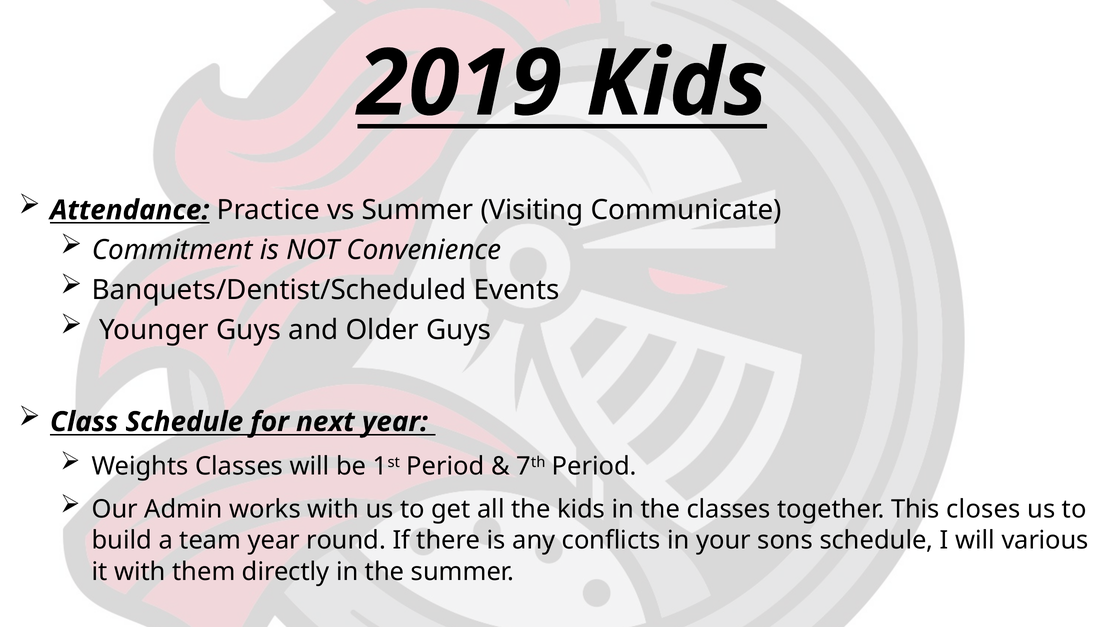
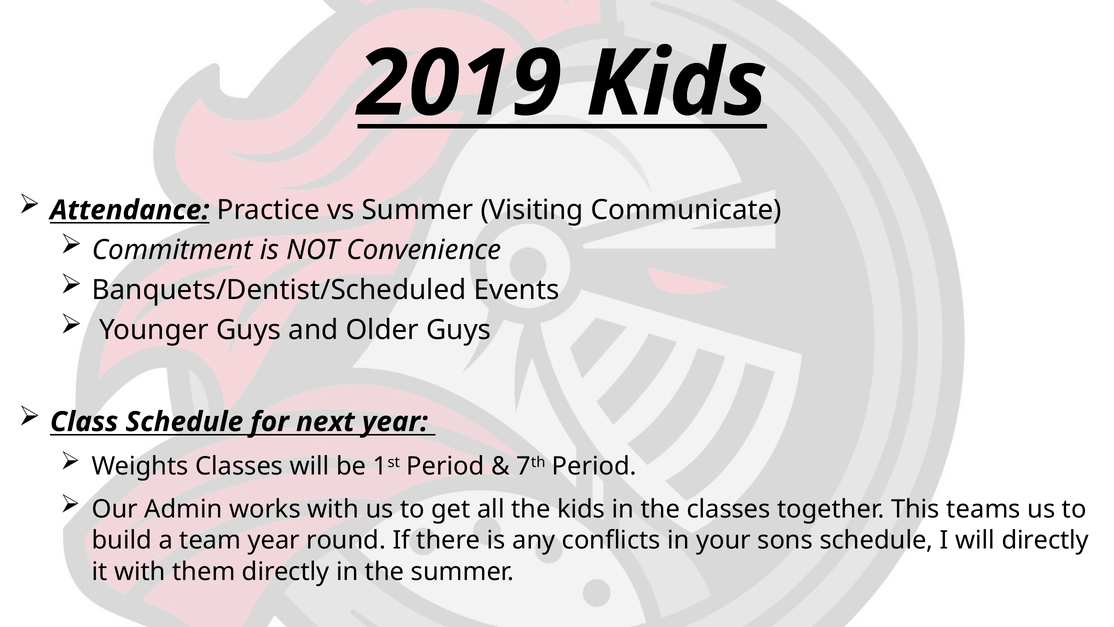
closes: closes -> teams (983, 509)
will various: various -> directly (1045, 540)
